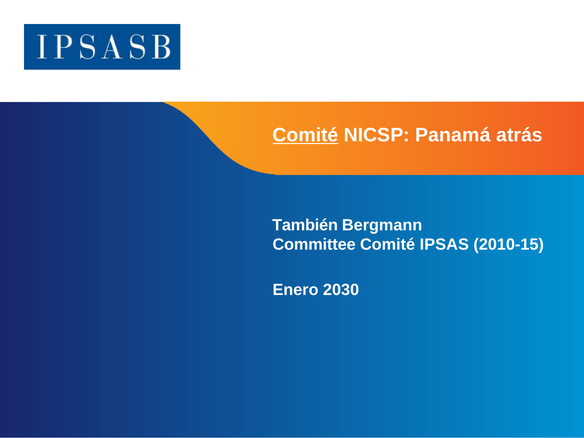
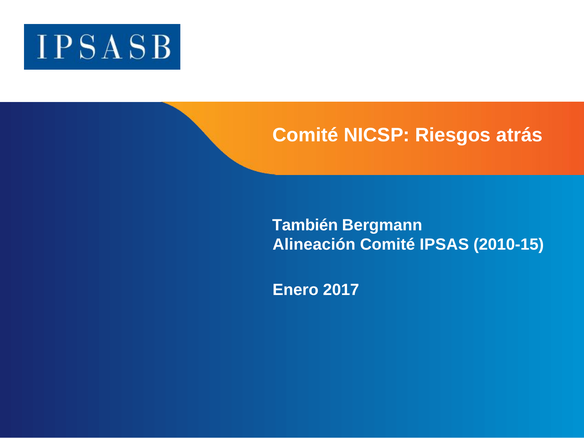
Comité underline: present -> none (305, 135)
Panamá: Panamá -> Riesgos (453, 135)
Committee: Committee -> Alineación (314, 244)
2030: 2030 -> 2017 (341, 290)
